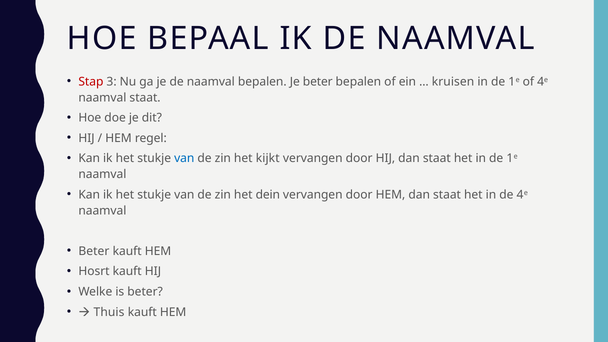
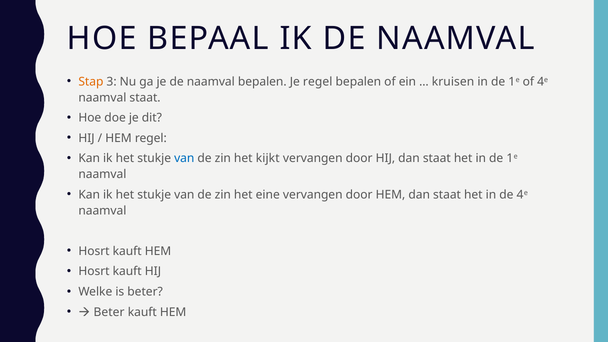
Stap colour: red -> orange (91, 82)
Je beter: beter -> regel (318, 82)
dein: dein -> eine (268, 195)
Beter: Beter -> Hosrt (94, 251)
Thuis: Thuis -> Beter (109, 312)
